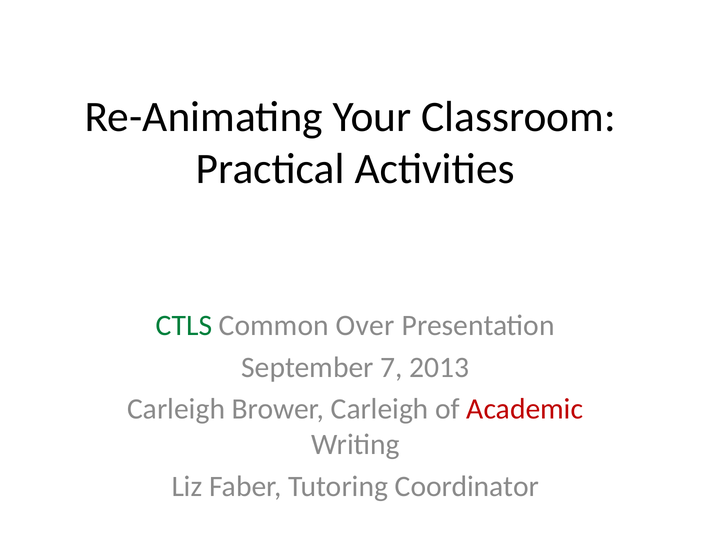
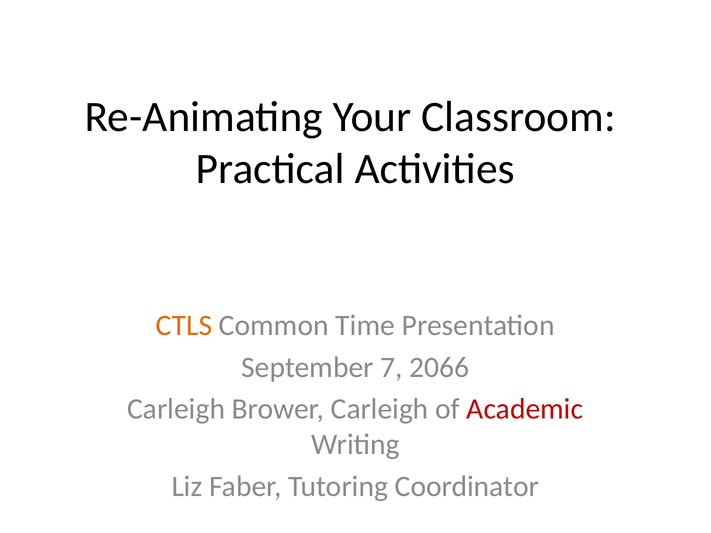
CTLS colour: green -> orange (184, 326)
Over: Over -> Time (365, 326)
2013: 2013 -> 2066 (439, 367)
